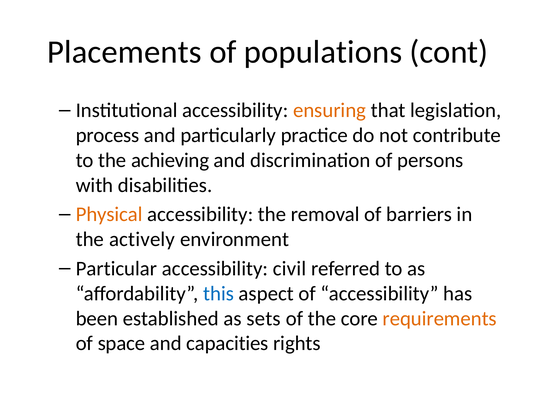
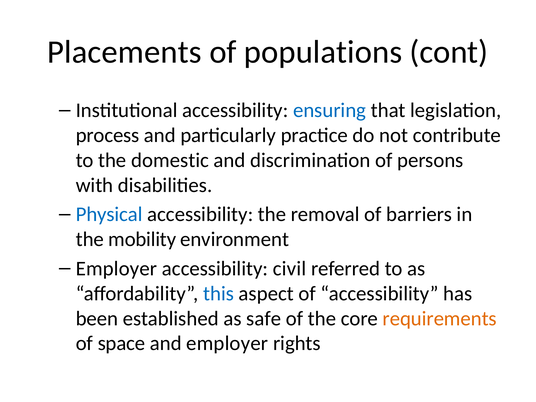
ensuring colour: orange -> blue (330, 110)
achieving: achieving -> domestic (170, 160)
Physical colour: orange -> blue (109, 214)
actively: actively -> mobility (142, 239)
Particular: Particular -> Employer (116, 269)
sets: sets -> safe (264, 318)
and capacities: capacities -> employer (227, 343)
